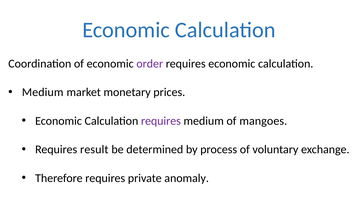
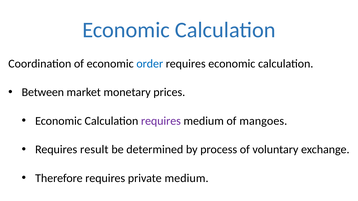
order colour: purple -> blue (150, 64)
Medium: Medium -> Between (43, 92)
private anomaly: anomaly -> medium (187, 178)
